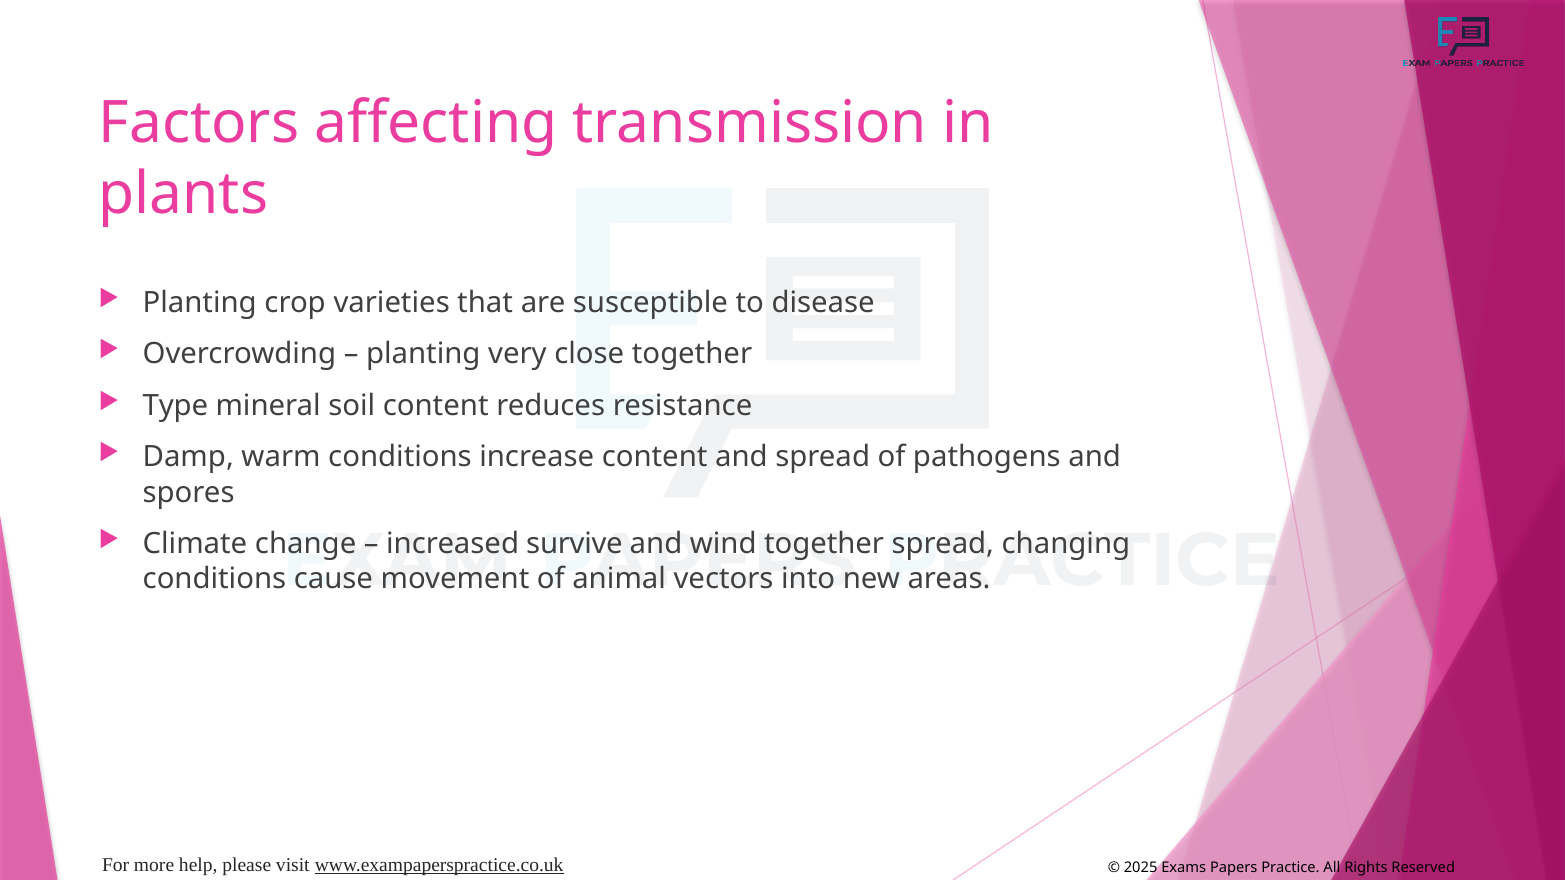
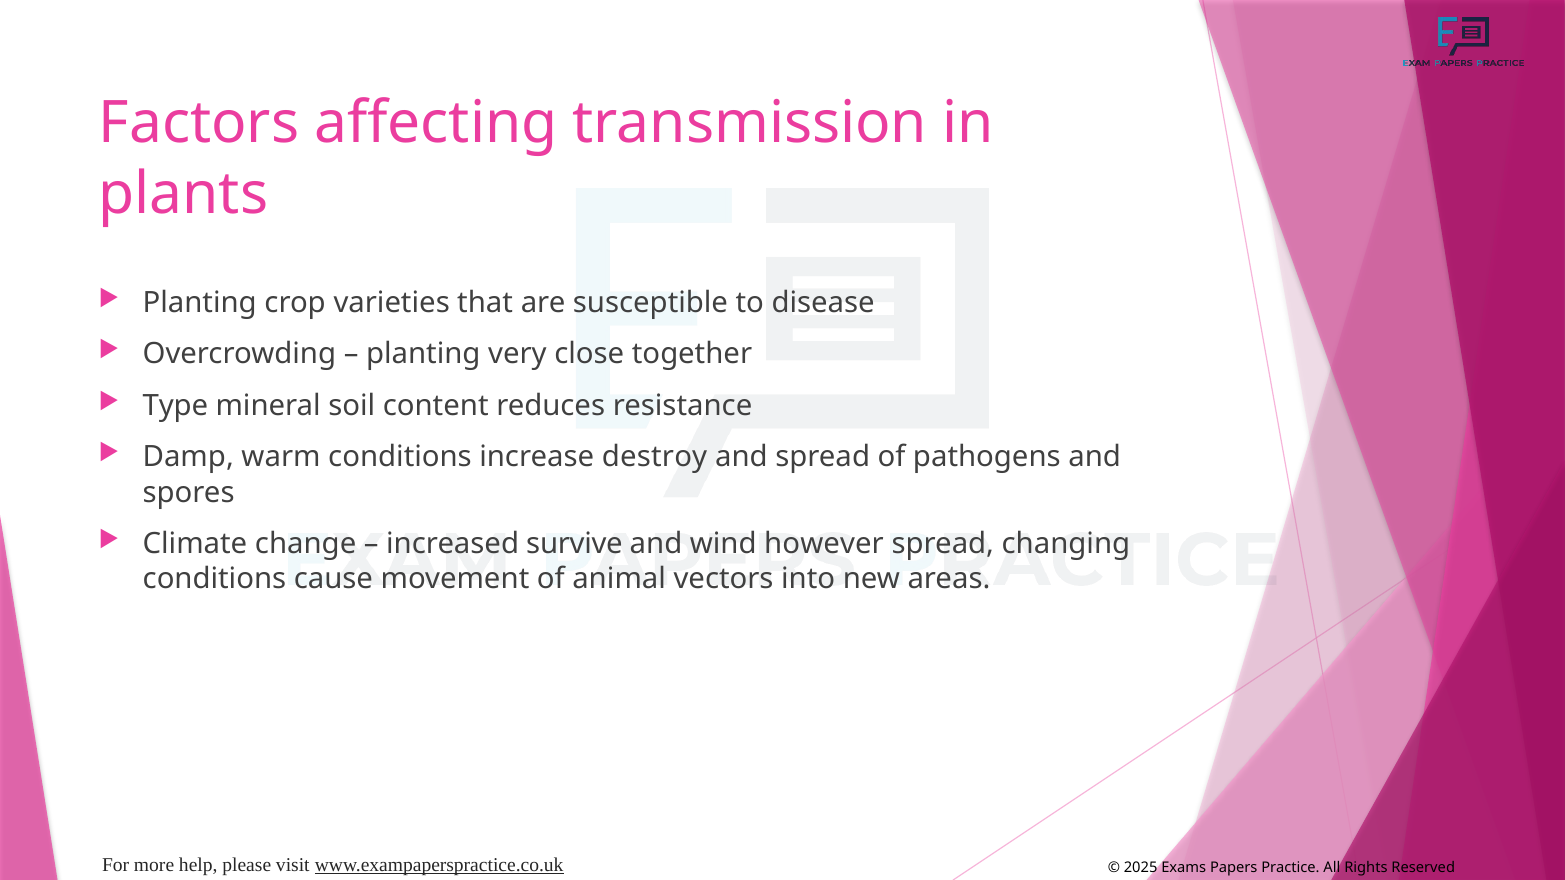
increase content: content -> destroy (654, 457)
wind together: together -> however (824, 544)
